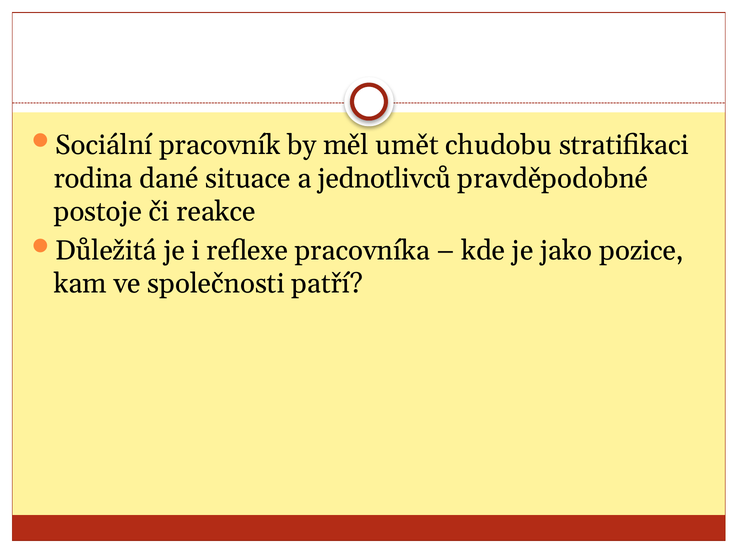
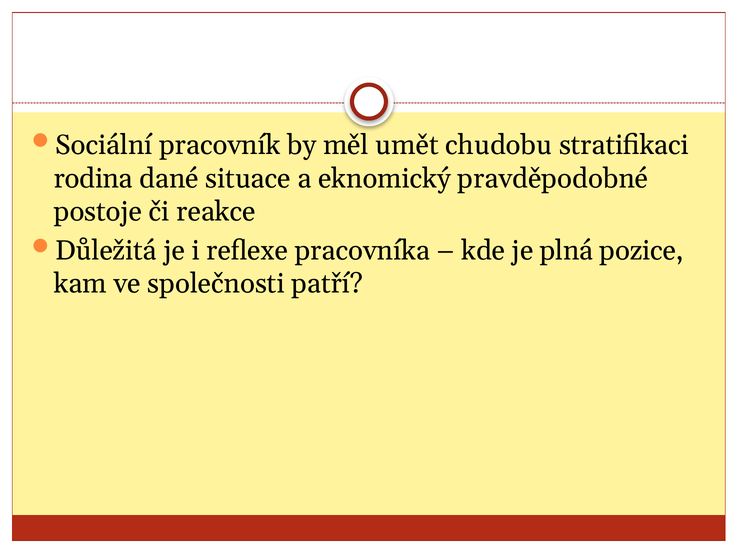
jednotlivců: jednotlivců -> eknomický (384, 179)
jako: jako -> plná (566, 251)
